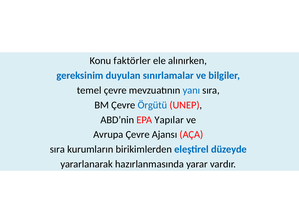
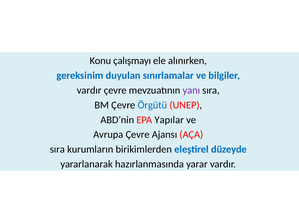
faktörler: faktörler -> çalışmayı (132, 61)
temel: temel -> vardır (89, 90)
yanı colour: blue -> purple (191, 90)
